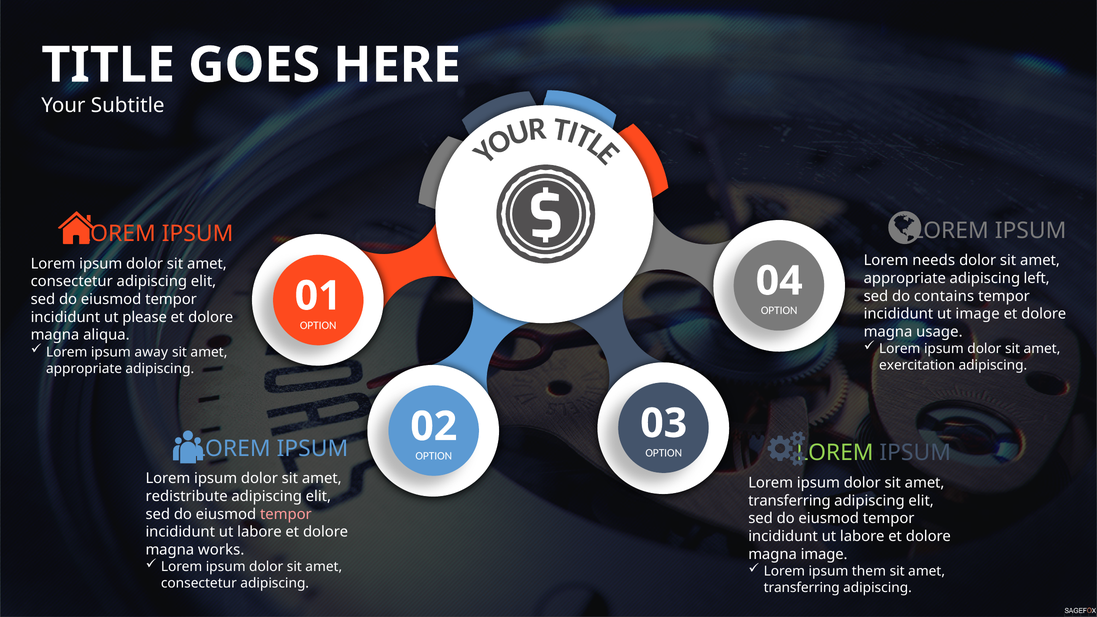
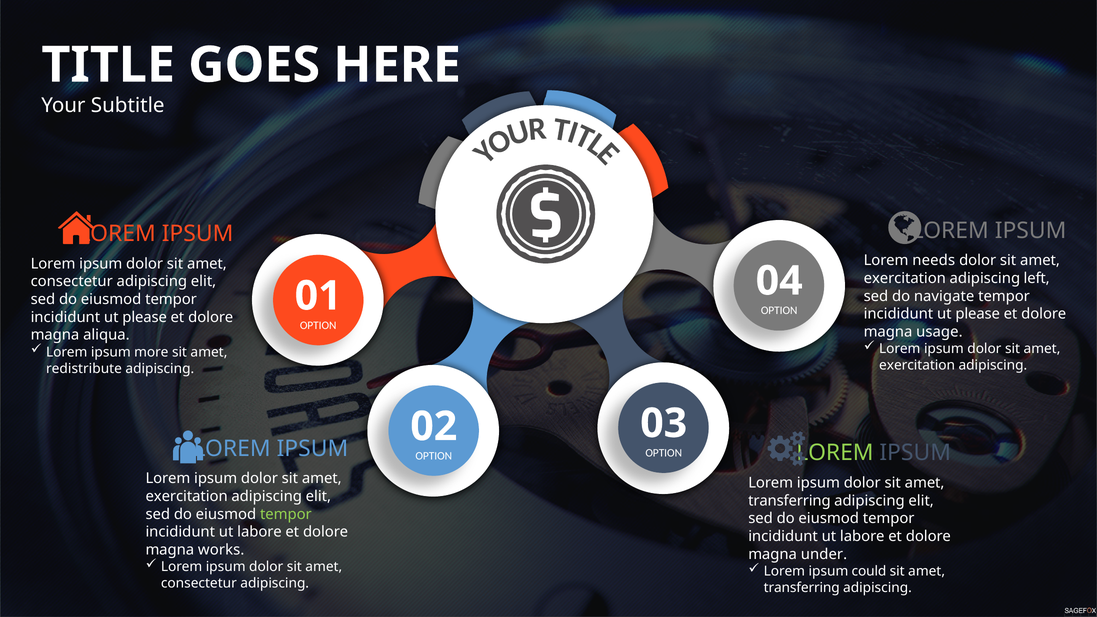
appropriate: appropriate -> exercitation (905, 278)
contains: contains -> navigate (944, 296)
image: image -> please (978, 314)
away: away -> more (151, 352)
appropriate: appropriate -> redistribute (84, 369)
redistribute: redistribute -> exercitation (187, 496)
tempor colour: pink -> light green (286, 514)
magna image: image -> under (824, 554)
them: them -> could (869, 571)
